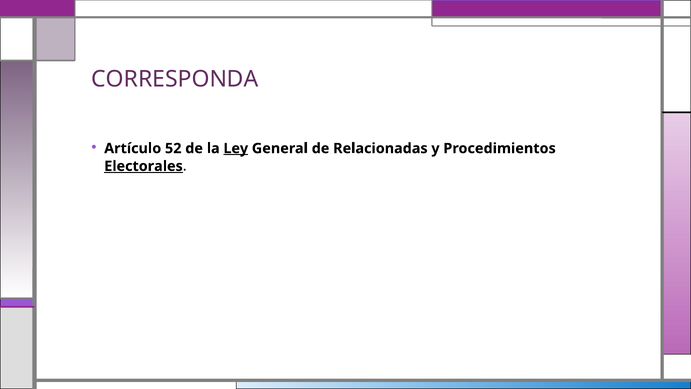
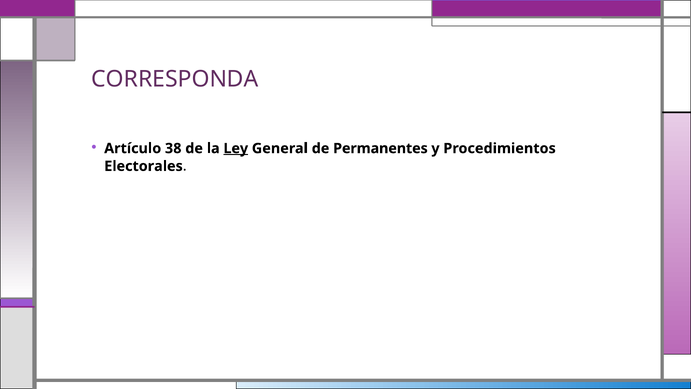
52: 52 -> 38 (173, 148)
Relacionadas: Relacionadas -> Permanentes (380, 148)
Electorales underline: present -> none (143, 166)
